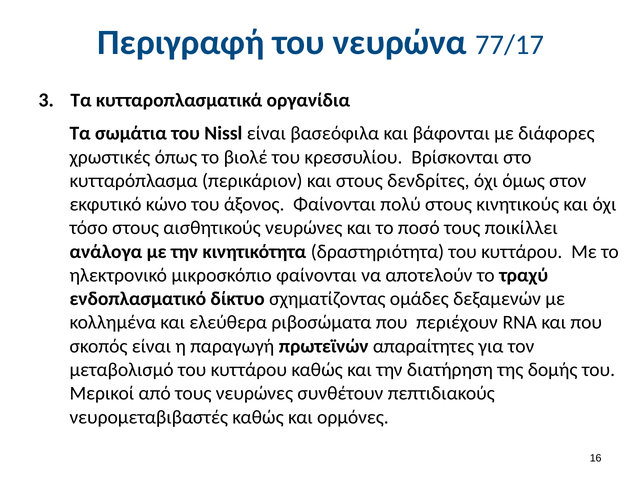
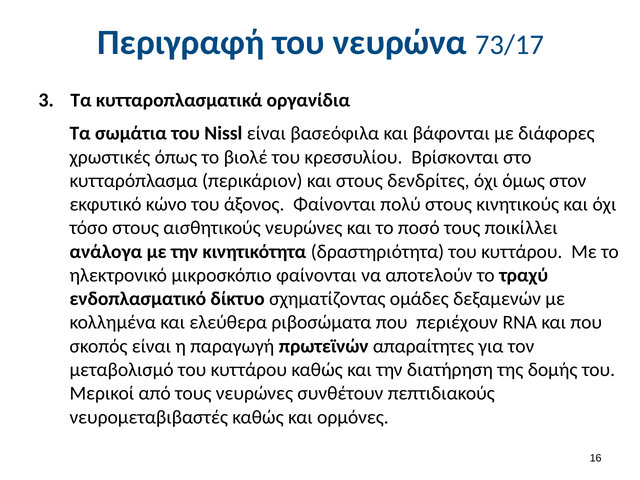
77/17: 77/17 -> 73/17 (510, 45)
